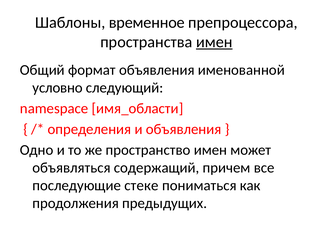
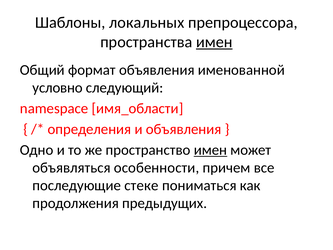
временное: временное -> локальных (147, 23)
имен underline: none -> present (210, 150)
содержащий: содержащий -> особенности (157, 168)
